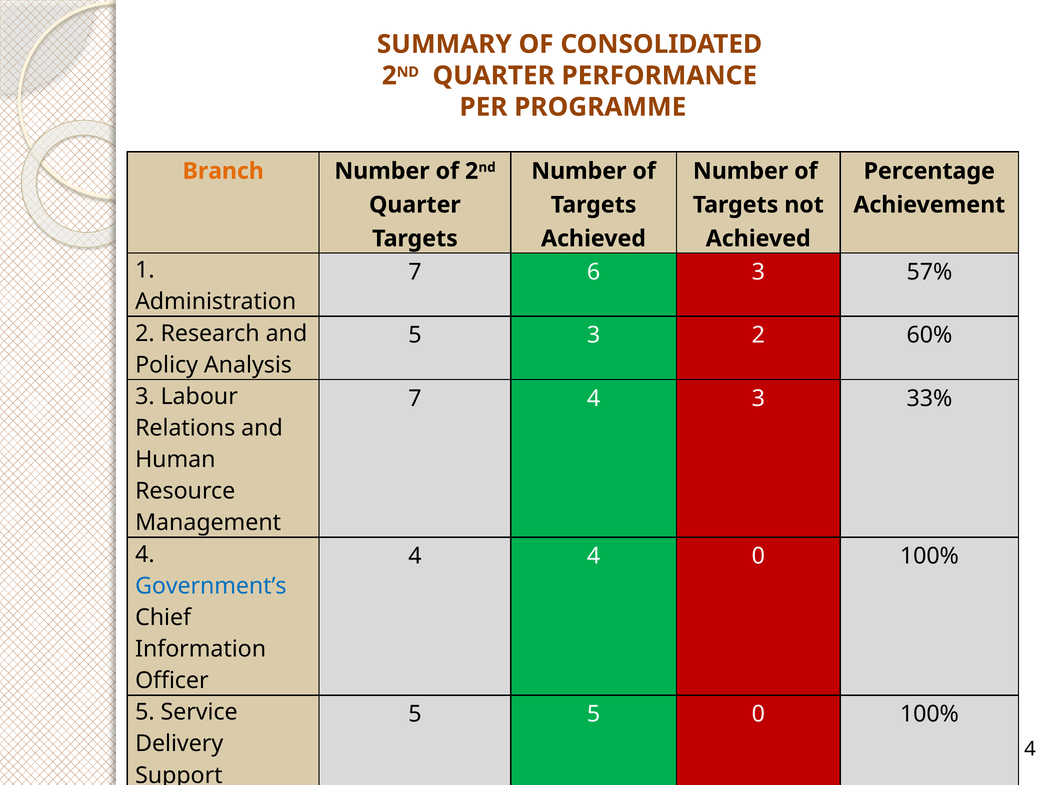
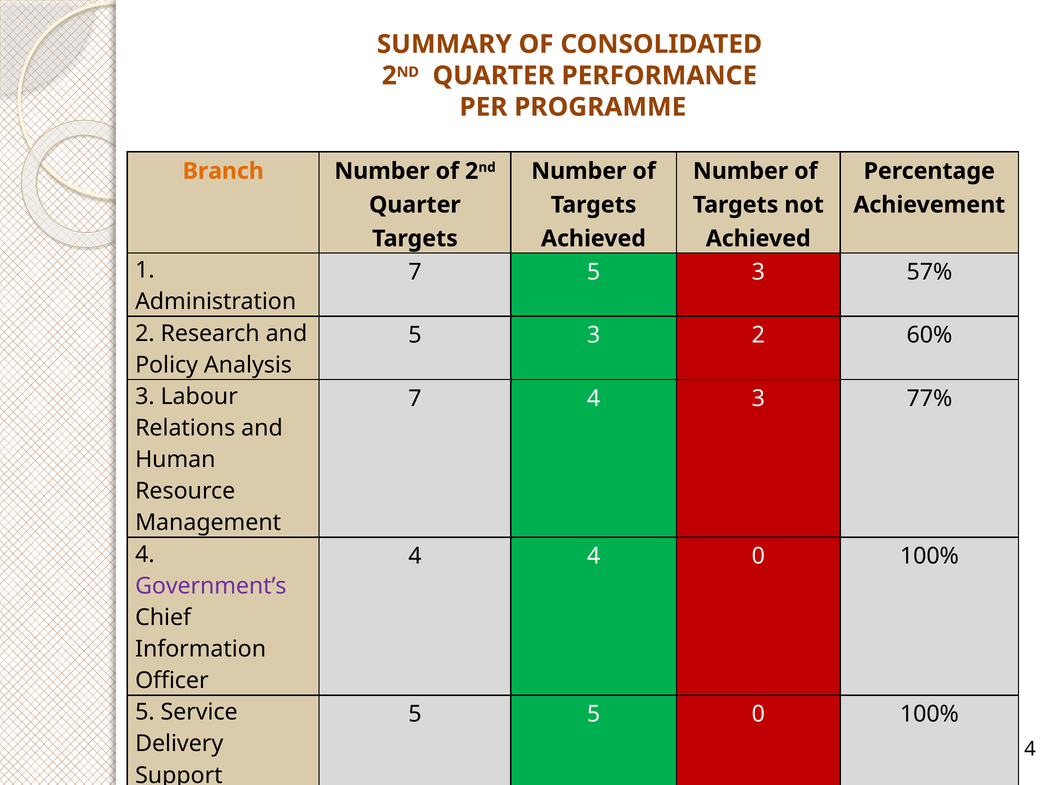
7 6: 6 -> 5 (594, 272)
33%: 33% -> 77% (929, 398)
Government’s colour: blue -> purple (211, 586)
